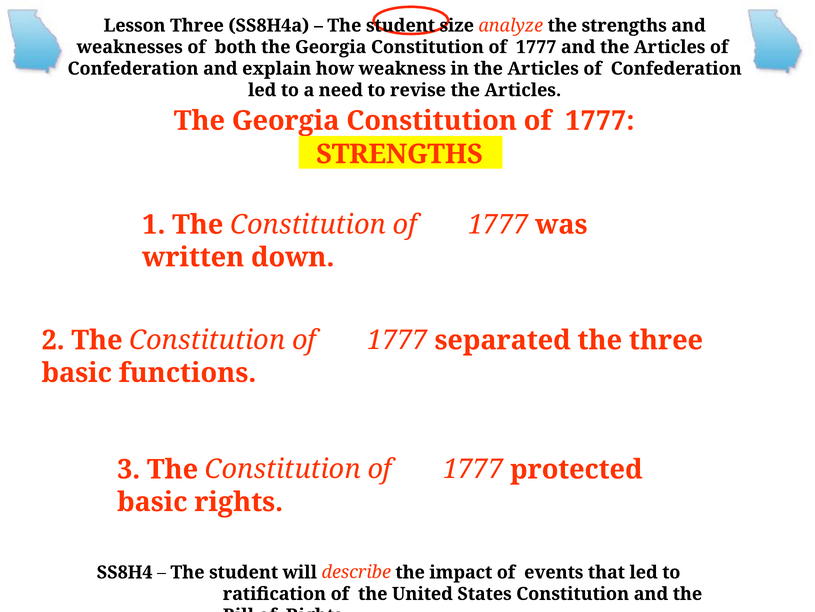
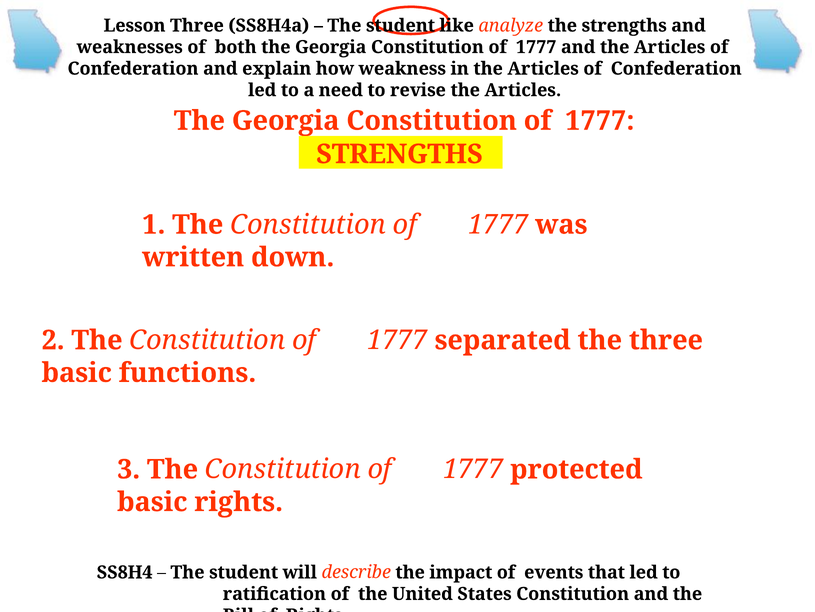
size: size -> like (457, 26)
